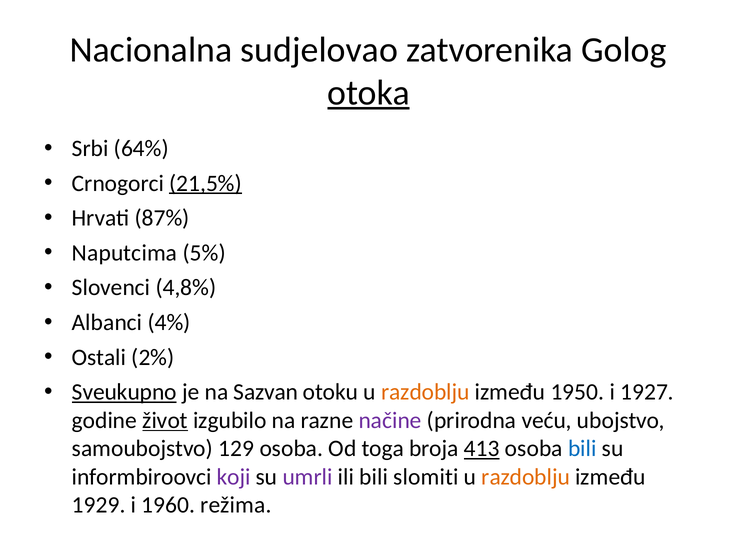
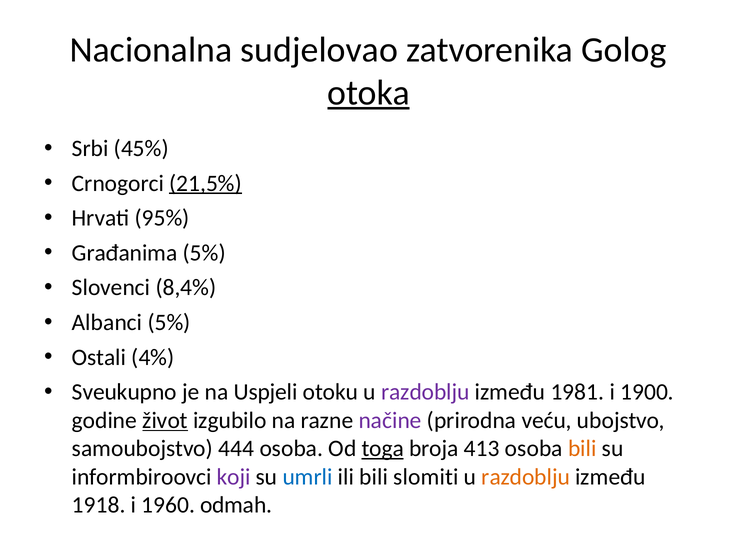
64%: 64% -> 45% (141, 148)
87%: 87% -> 95% (162, 218)
Naputcima: Naputcima -> Građanima (125, 253)
4,8%: 4,8% -> 8,4% (186, 288)
Albanci 4%: 4% -> 5% (169, 322)
2%: 2% -> 4% (153, 357)
Sveukupno underline: present -> none (124, 392)
Sazvan: Sazvan -> Uspjeli (266, 392)
razdoblju colour: orange -> purple (425, 392)
1950: 1950 -> 1981 (577, 392)
1927: 1927 -> 1900 (647, 392)
129: 129 -> 444 (236, 448)
toga underline: none -> present (383, 448)
413 underline: present -> none (482, 448)
bili colour: blue -> orange (582, 448)
umrli colour: purple -> blue (308, 477)
1929: 1929 -> 1918 (99, 505)
režima: režima -> odmah (236, 505)
